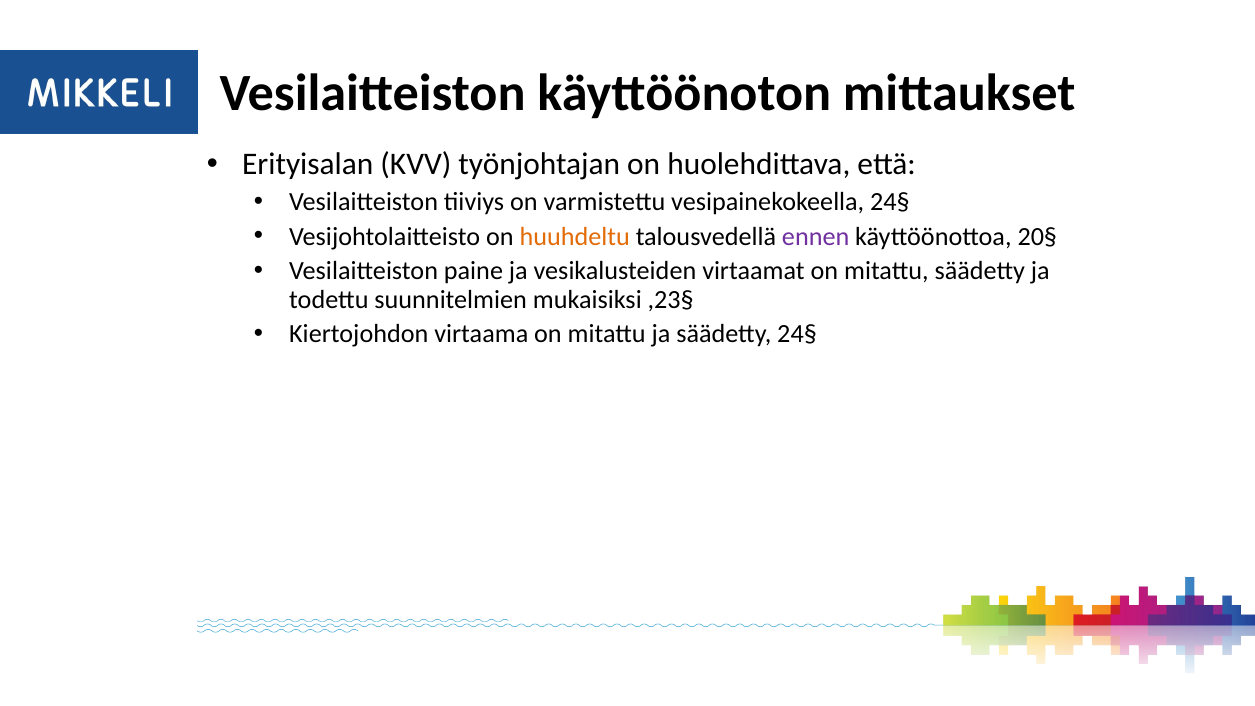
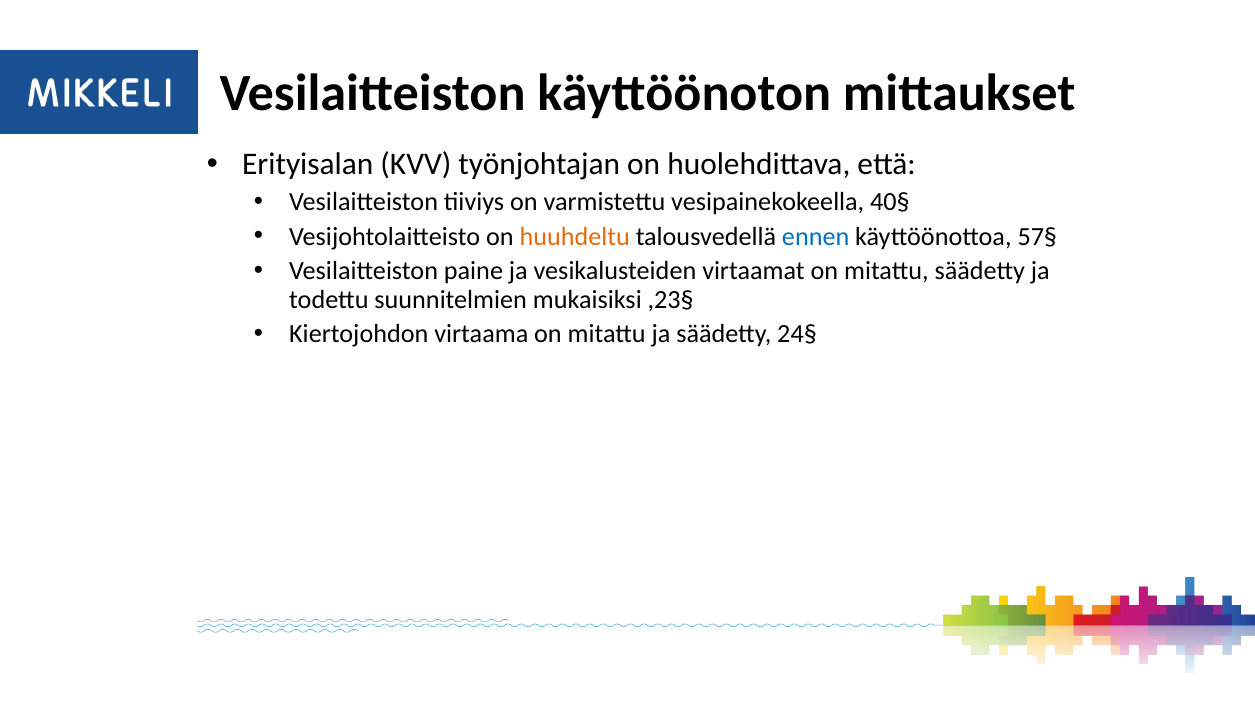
vesipainekokeella 24§: 24§ -> 40§ (890, 202)
ennen colour: purple -> blue (816, 236)
20§: 20§ -> 57§ (1037, 236)
